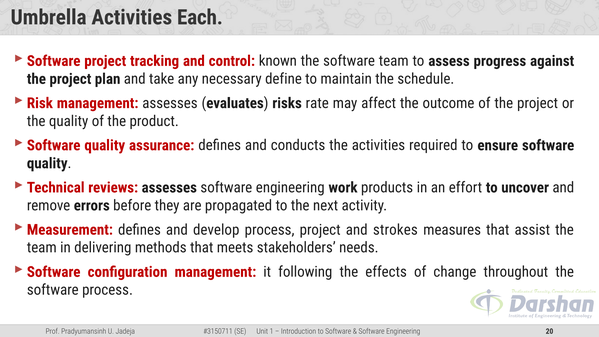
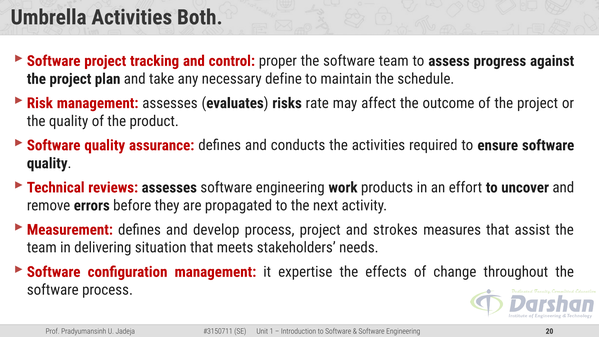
Each: Each -> Both (200, 17)
known: known -> proper (278, 61)
methods: methods -> situation (161, 248)
following: following -> expertise (305, 272)
